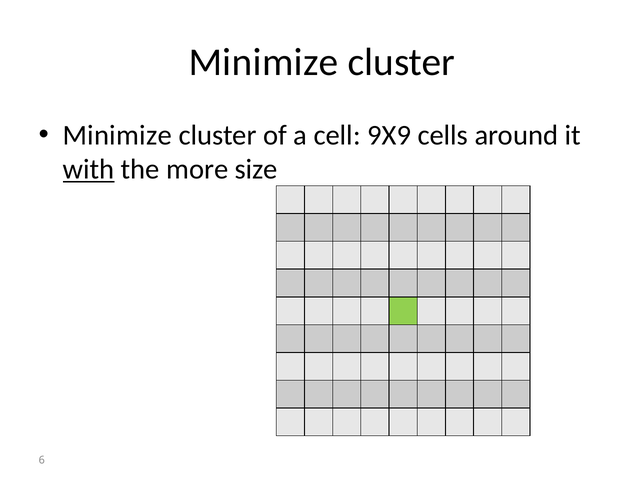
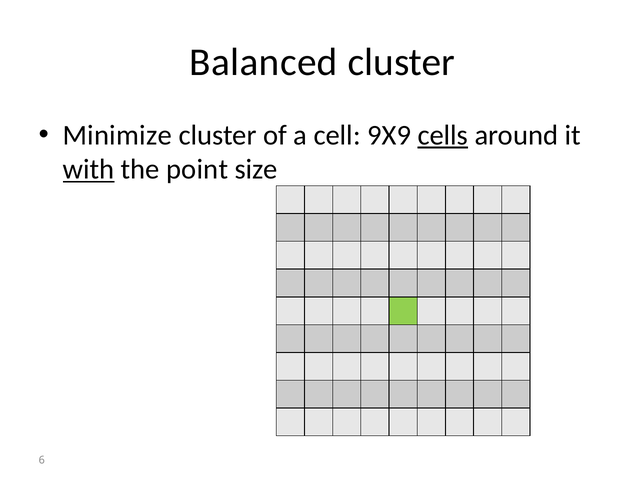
Minimize: Minimize -> Balanced (263, 62)
cells underline: none -> present (443, 135)
more: more -> point (197, 169)
